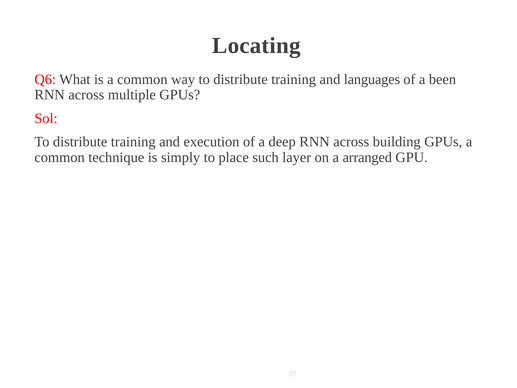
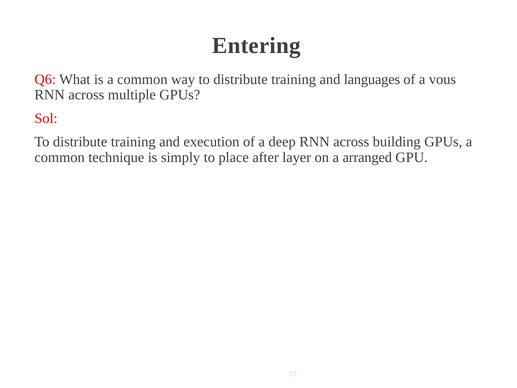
Locating: Locating -> Entering (256, 45)
been: been -> vous (442, 79)
such: such -> after (266, 157)
